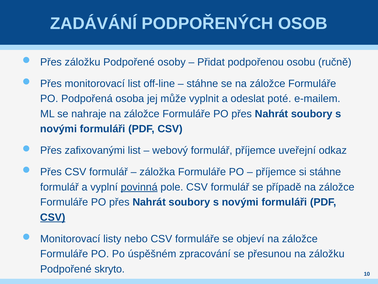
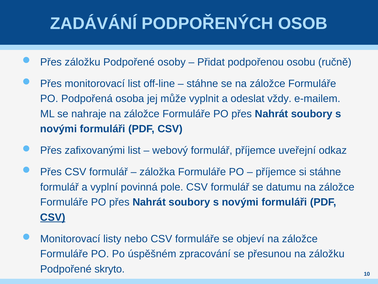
poté: poté -> vždy (279, 99)
povinná underline: present -> none (139, 187)
případě: případě -> datumu (284, 187)
